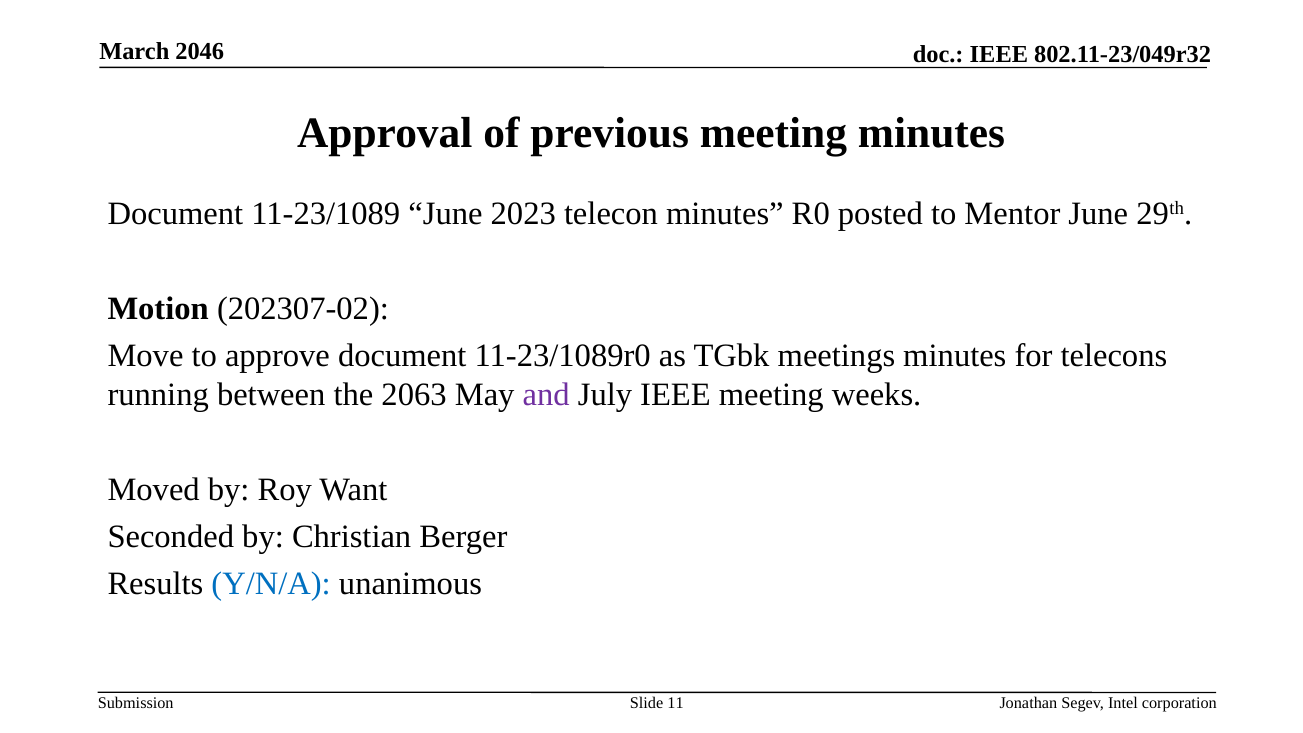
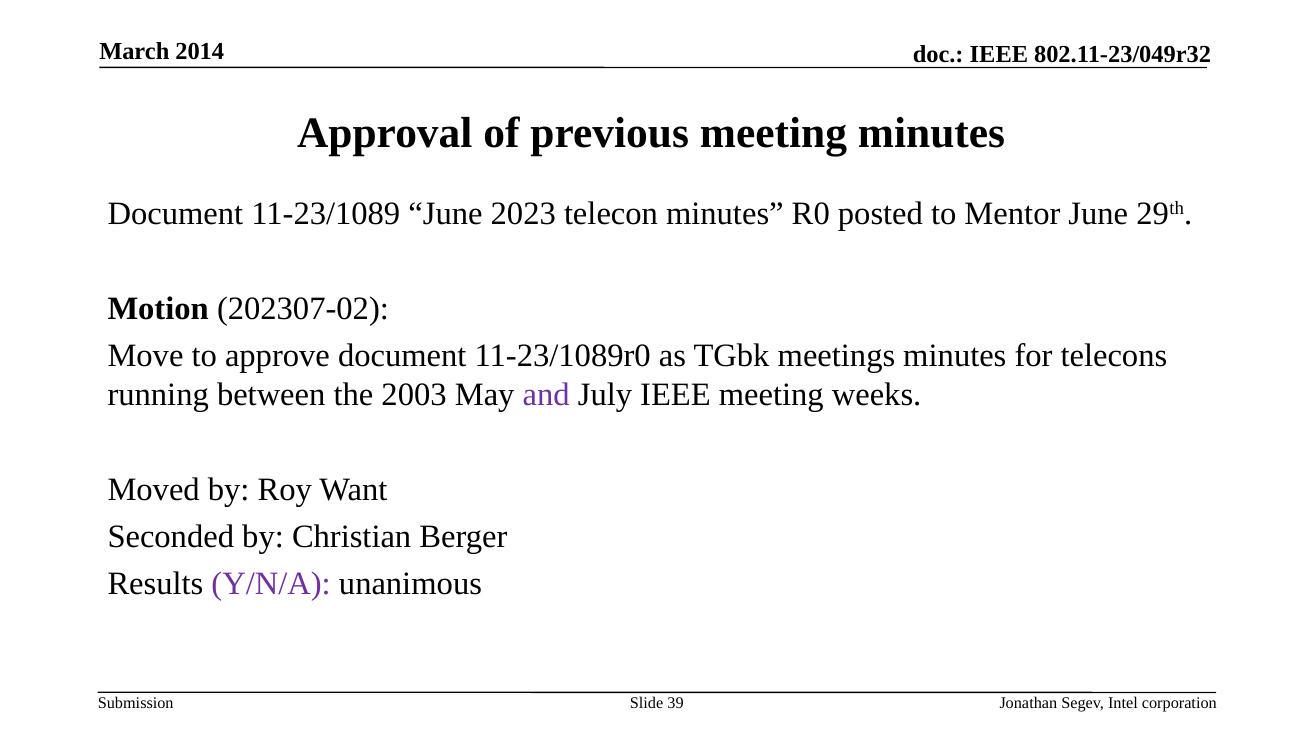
2046: 2046 -> 2014 (200, 52)
2063: 2063 -> 2003 (414, 395)
Y/N/A colour: blue -> purple (271, 584)
11: 11 -> 39 (676, 703)
